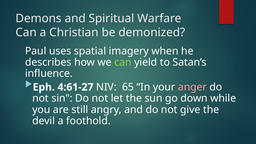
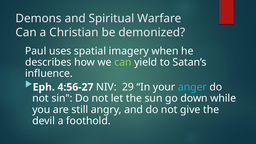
4:61-27: 4:61-27 -> 4:56-27 (75, 87)
65: 65 -> 29 (128, 87)
anger colour: pink -> light blue (192, 87)
